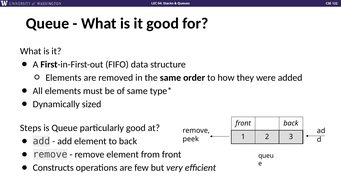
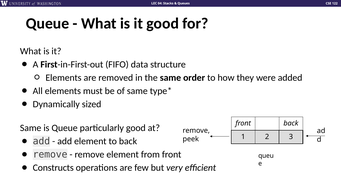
Steps: Steps -> Same (31, 128)
